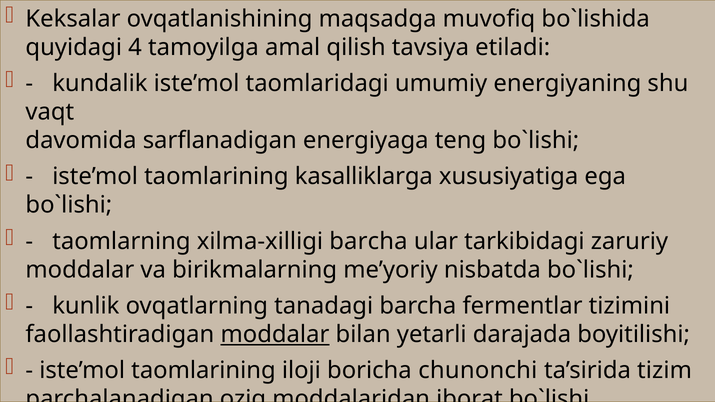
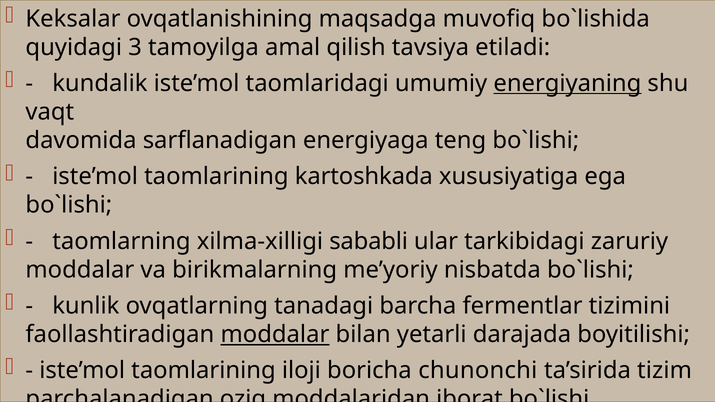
4: 4 -> 3 (135, 47)
energiyaning underline: none -> present (567, 83)
kasalliklarga: kasalliklarga -> kartoshkada (364, 177)
xilma-xilligi barcha: barcha -> sababli (369, 241)
